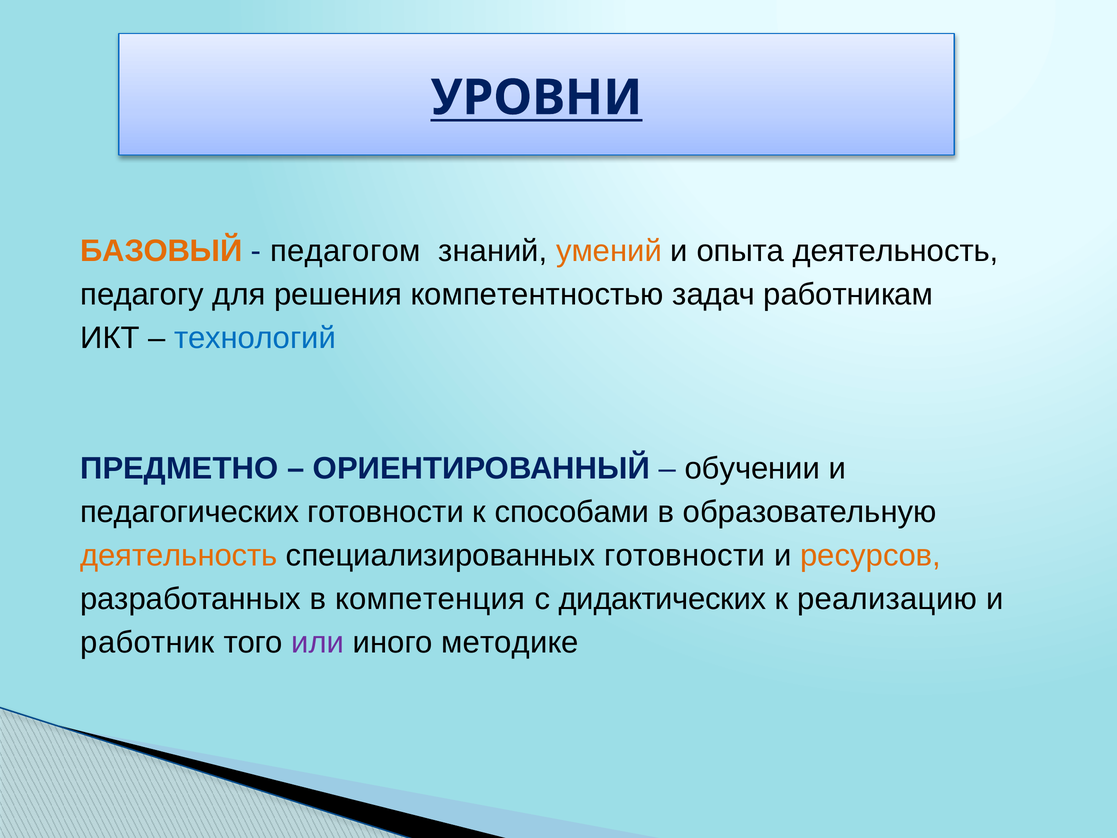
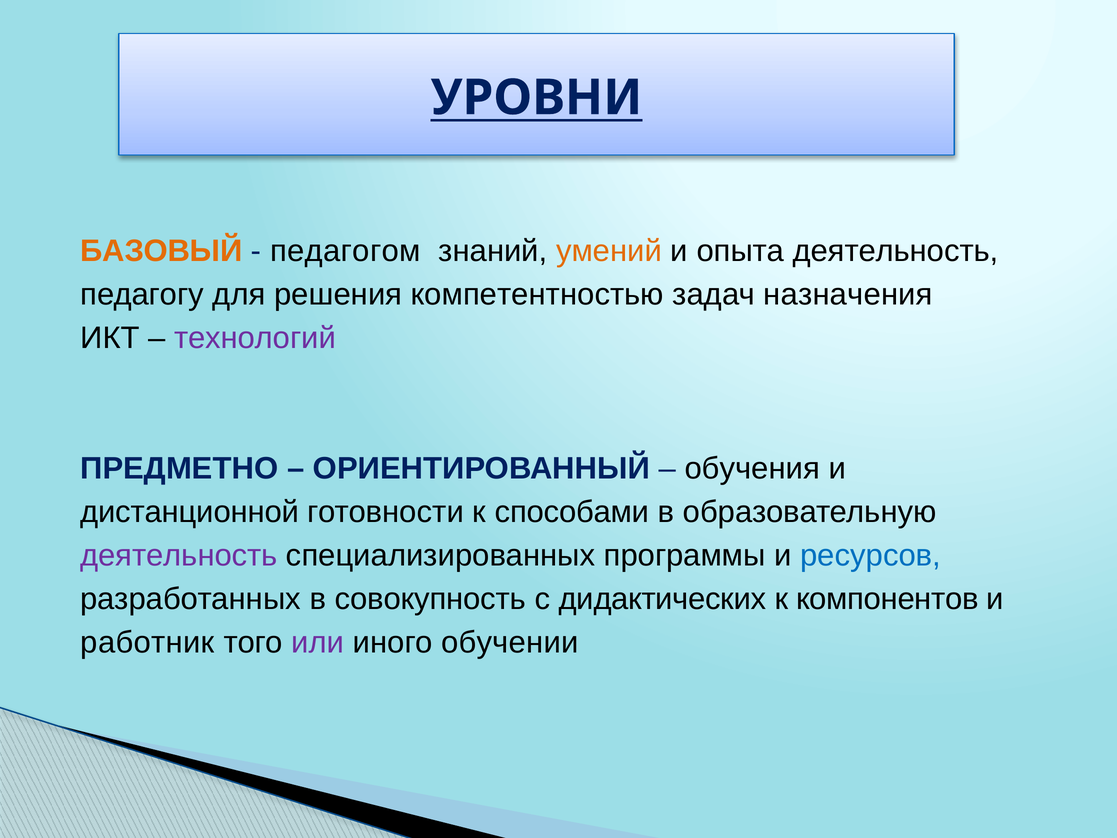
работникам: работникам -> назначения (848, 294)
технологий colour: blue -> purple (255, 338)
обучении: обучении -> обучения (752, 468)
педагогических: педагогических -> дистанционной (190, 512)
деятельность colour: orange -> purple (179, 555)
специализированных готовности: готовности -> программы (685, 555)
ресурсов colour: orange -> blue (871, 555)
компетенция: компетенция -> совокупность (430, 599)
реализацию: реализацию -> компонентов (887, 599)
методике: методике -> обучении (510, 642)
